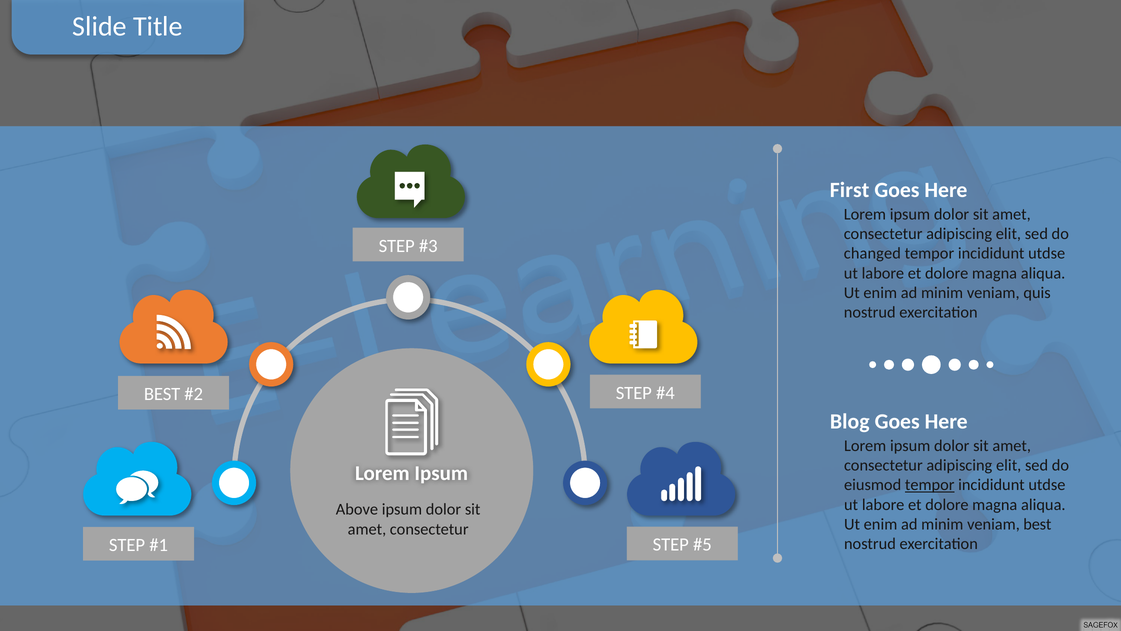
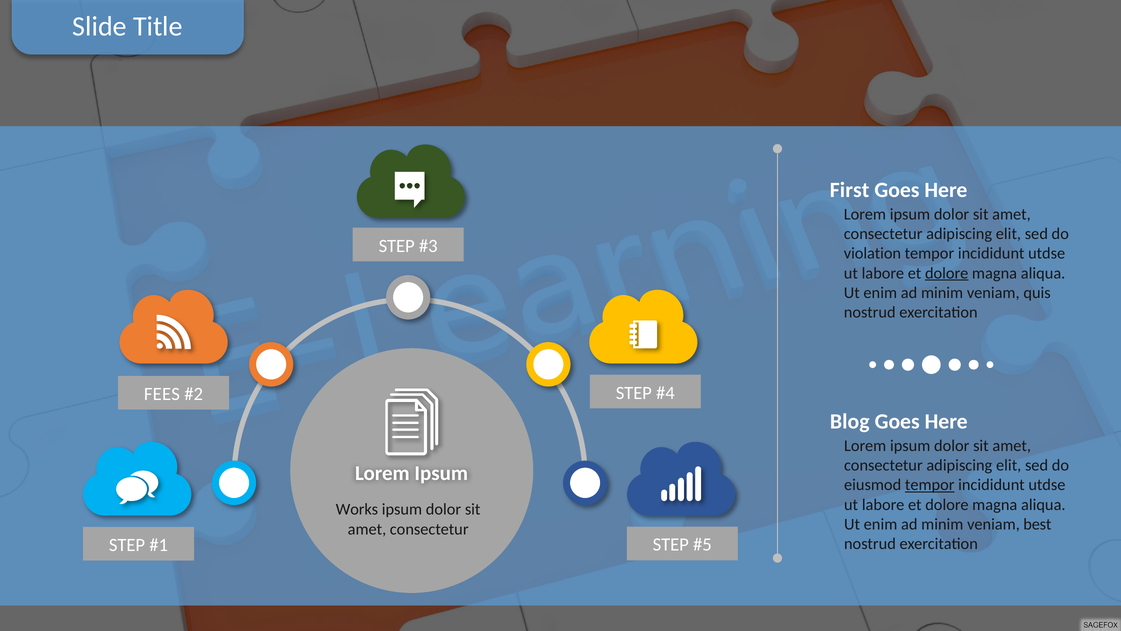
changed: changed -> violation (872, 253)
dolore underline: none -> present (947, 273)
BEST: BEST -> FEES (162, 394)
Above: Above -> Works (357, 509)
